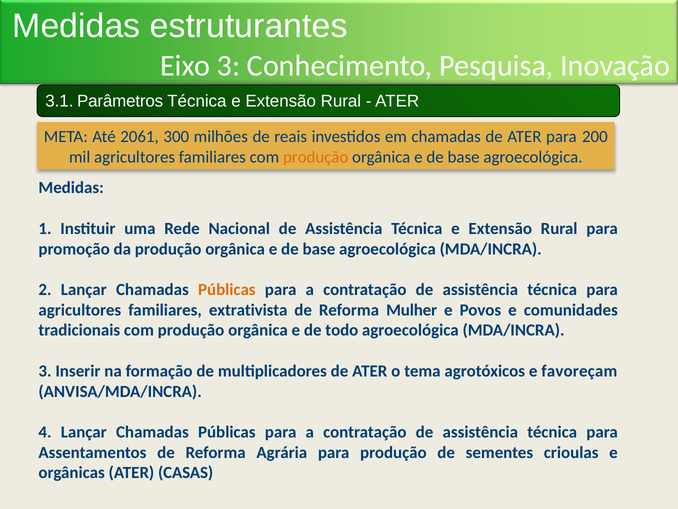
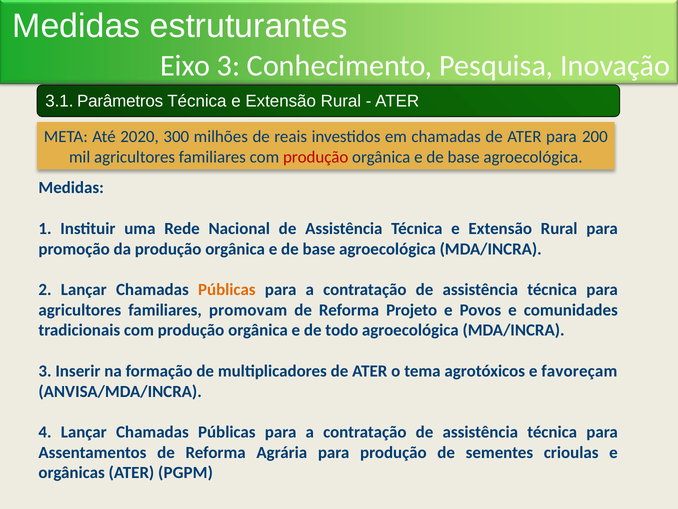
2061: 2061 -> 2020 (140, 136)
produção colour: orange -> red (316, 157)
extrativista: extrativista -> promovam (248, 310)
Mulher: Mulher -> Projeto (412, 310)
CASAS: CASAS -> PGPM (186, 472)
